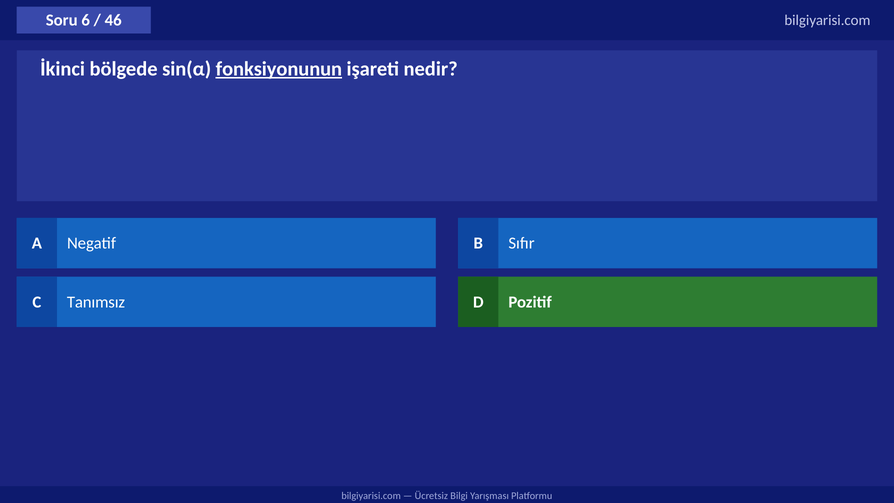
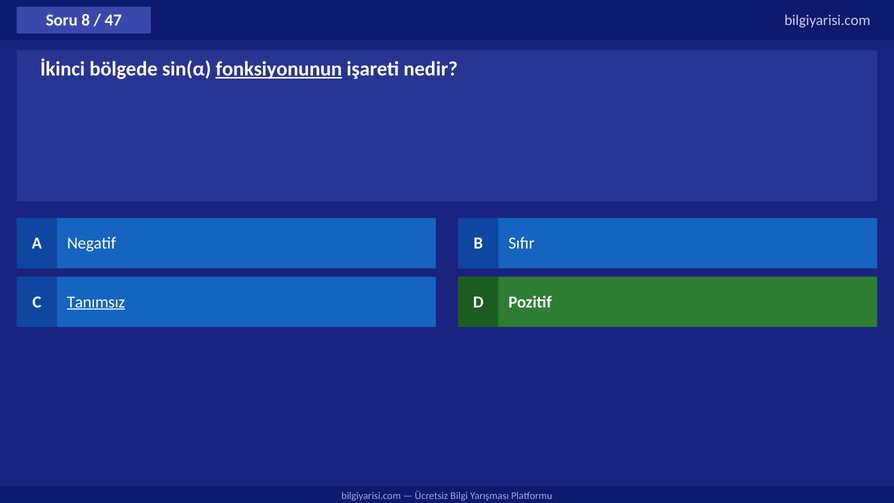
6: 6 -> 8 (86, 20)
46: 46 -> 47 (113, 20)
Tanımsız underline: none -> present (96, 302)
